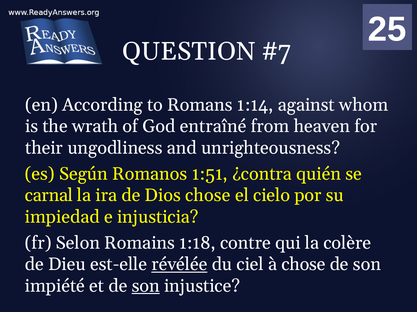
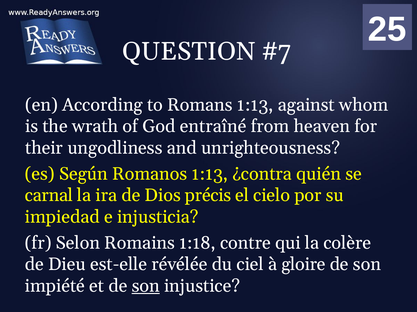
Romans 1:14: 1:14 -> 1:13 (255, 105)
Romanos 1:51: 1:51 -> 1:13 (210, 174)
Dios chose: chose -> précis (208, 196)
révélée underline: present -> none (179, 265)
à chose: chose -> gloire (303, 265)
